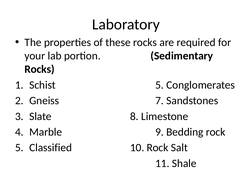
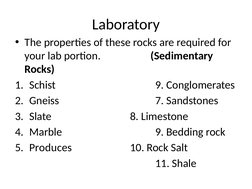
Schist 5: 5 -> 9 (160, 85)
Classified: Classified -> Produces (51, 148)
